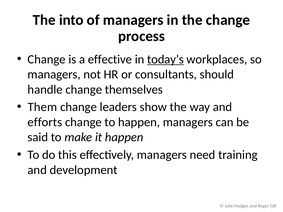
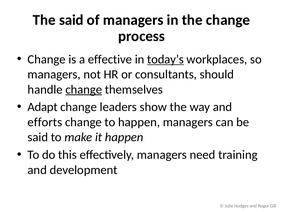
The into: into -> said (71, 20)
change underline: none -> present (84, 90)
Them: Them -> Adapt (43, 107)
